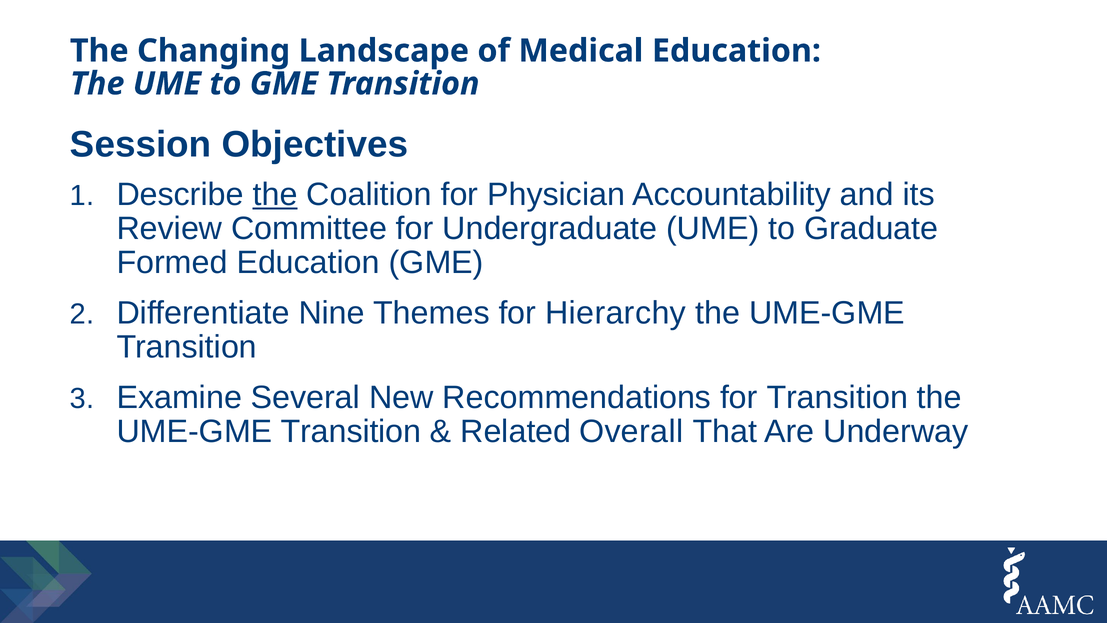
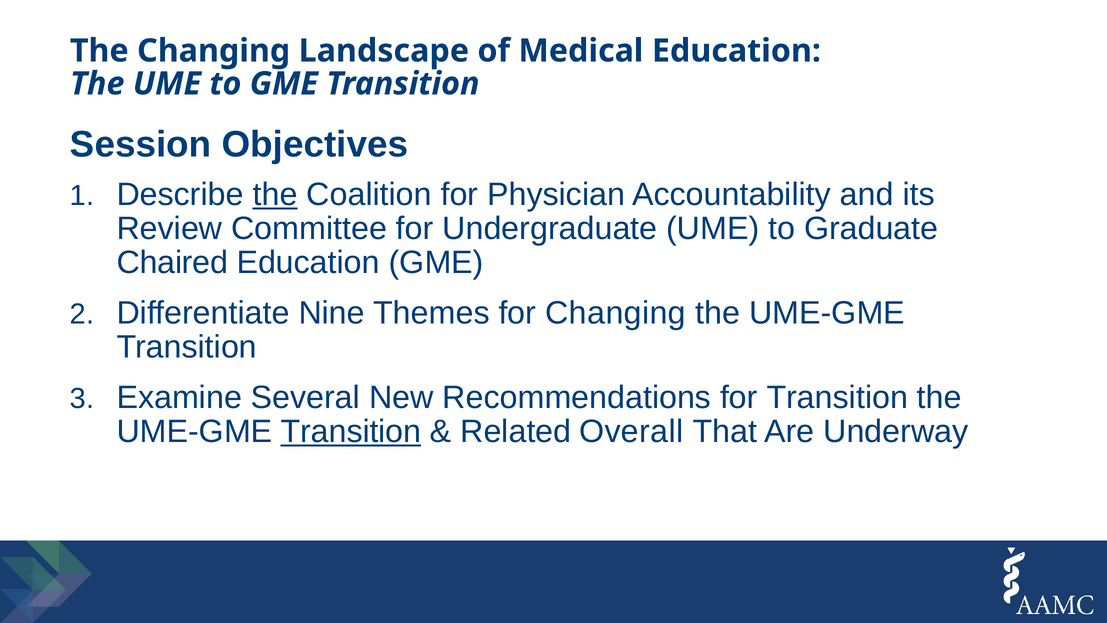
Formed: Formed -> Chaired (172, 263)
for Hierarchy: Hierarchy -> Changing (616, 313)
Transition underline: none -> present (351, 431)
